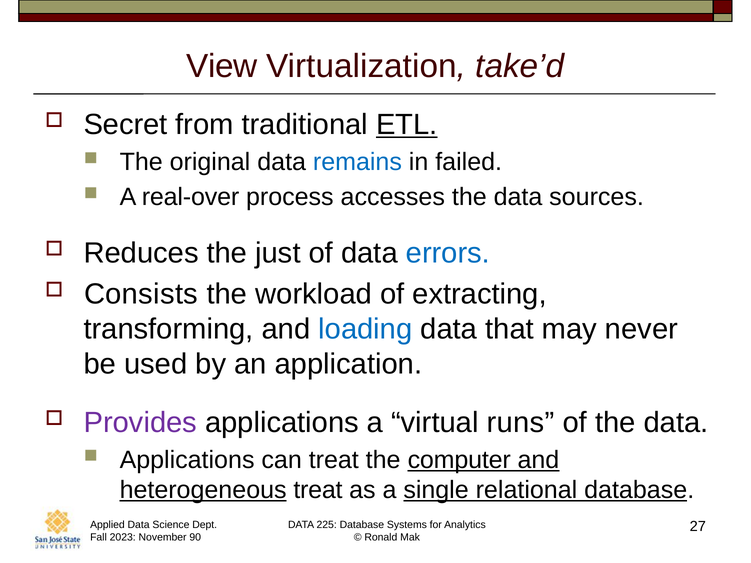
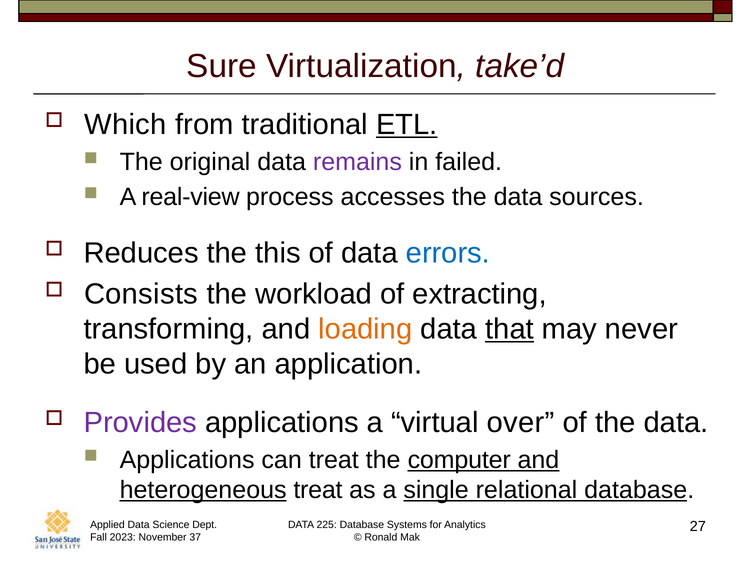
View: View -> Sure (222, 66)
Secret: Secret -> Which (125, 125)
remains colour: blue -> purple (357, 162)
real-over: real-over -> real-view (191, 197)
just: just -> this (278, 253)
loading colour: blue -> orange (365, 329)
that underline: none -> present (510, 329)
runs: runs -> over (521, 423)
90: 90 -> 37 (195, 538)
